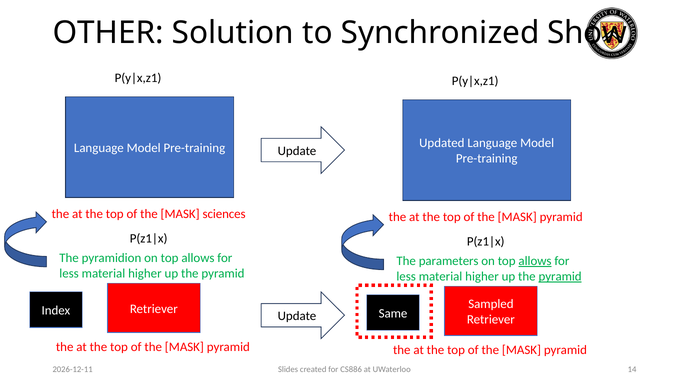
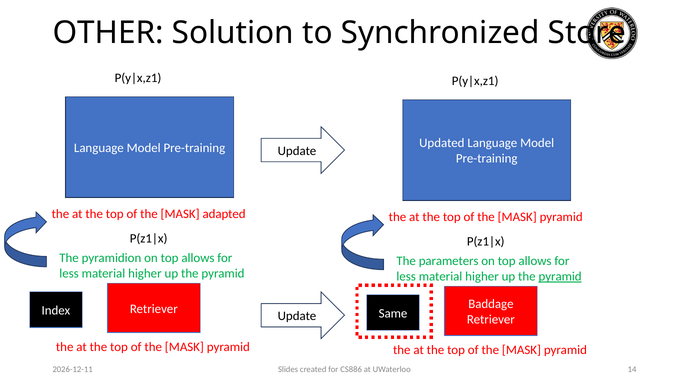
Show: Show -> Store (587, 33)
sciences: sciences -> adapted (224, 214)
allows underline: present -> none (535, 261)
Sampled: Sampled -> Baddage (491, 304)
